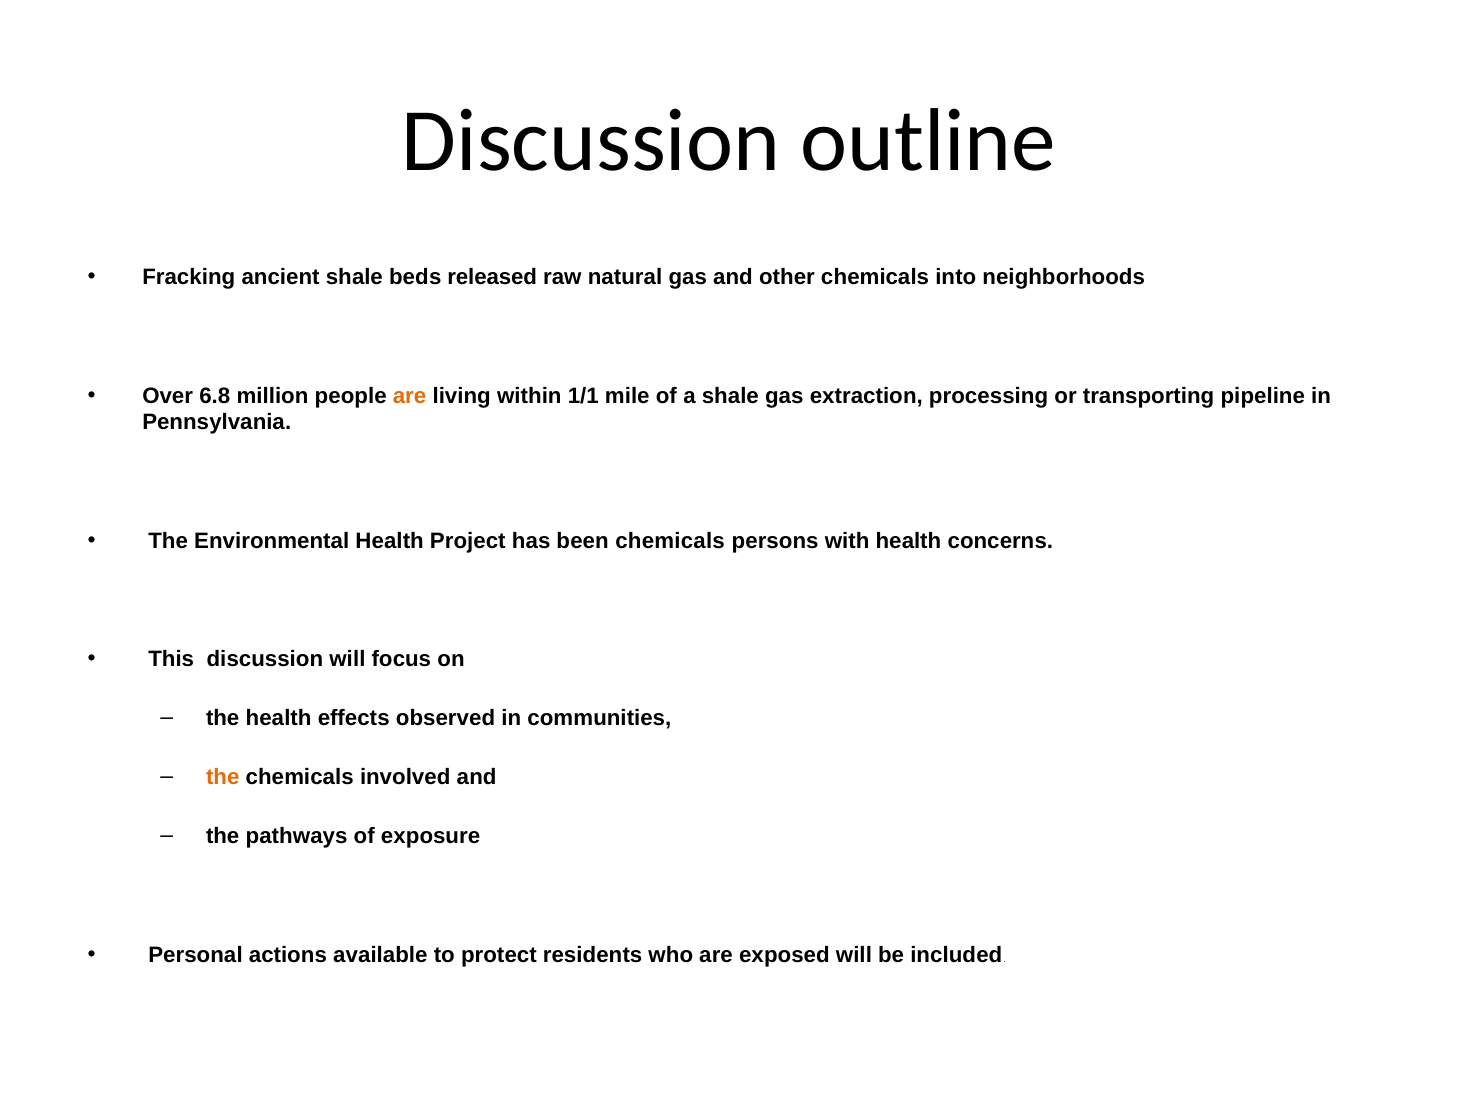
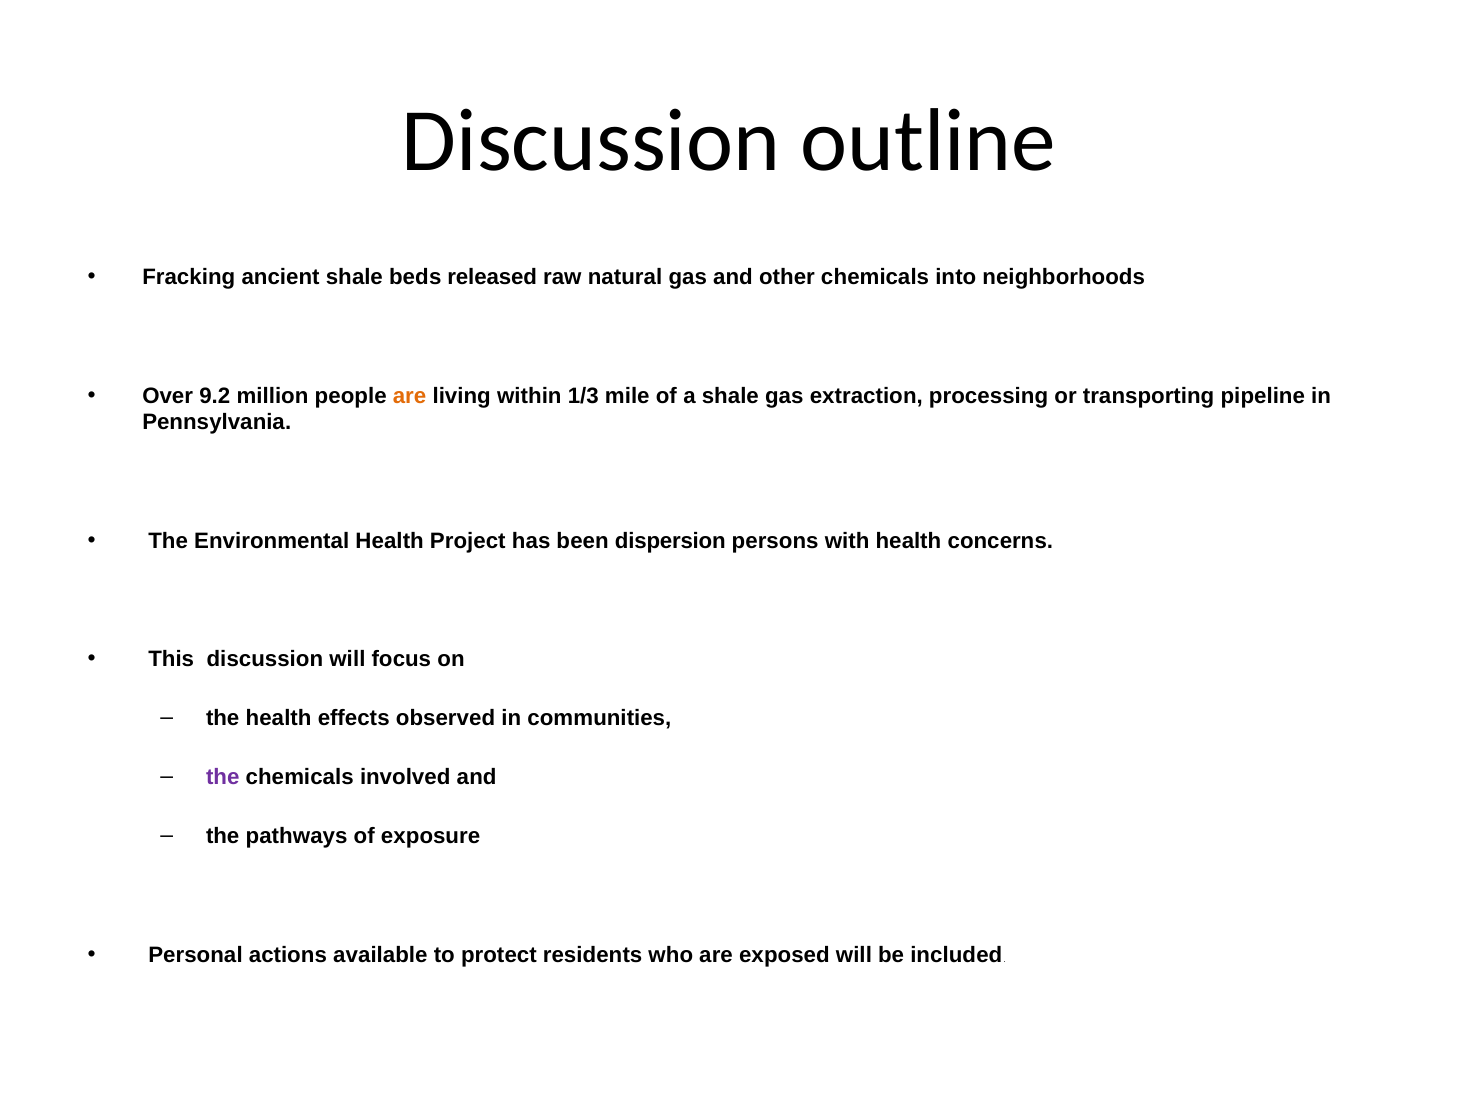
6.8: 6.8 -> 9.2 (215, 396)
1/1: 1/1 -> 1/3 (583, 396)
been chemicals: chemicals -> dispersion (670, 541)
the colour: orange -> purple (223, 778)
